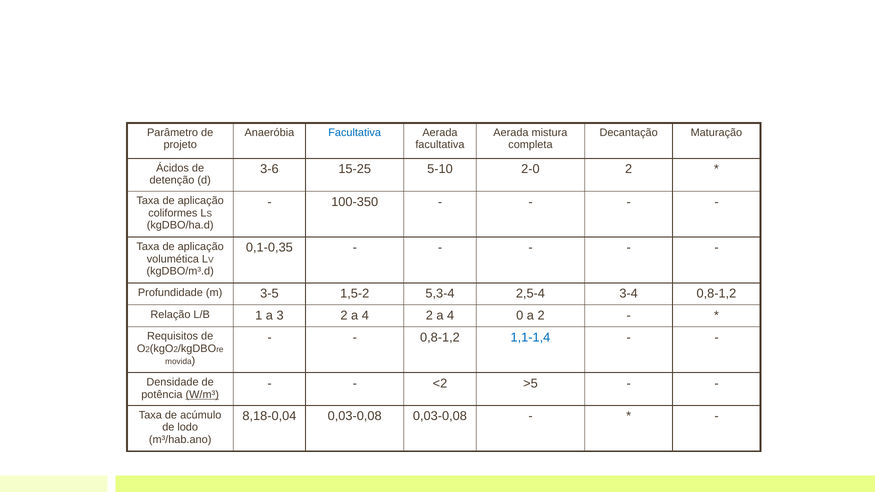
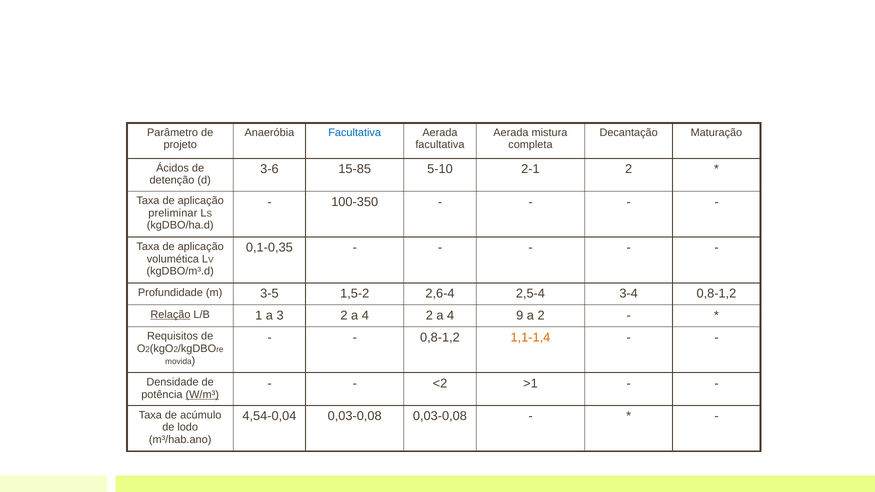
15-25: 15-25 -> 15-85 (355, 169)
2-0: 2-0 -> 2-1 (530, 169)
coliformes: coliformes -> preliminar (173, 213)
5,3-4: 5,3-4 -> 2,6-4 (440, 294)
Relação underline: none -> present (170, 315)
0: 0 -> 9 (520, 316)
1,1-1,4 colour: blue -> orange (530, 337)
>5: >5 -> >1 (530, 383)
8,18-0,04: 8,18-0,04 -> 4,54-0,04 (269, 416)
